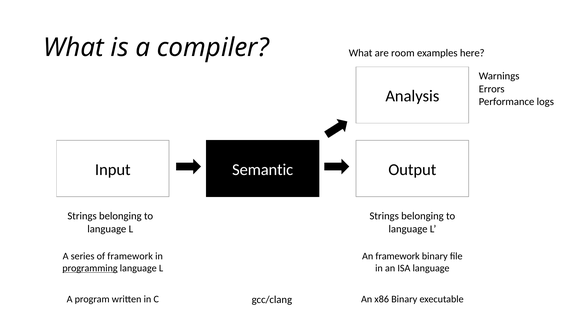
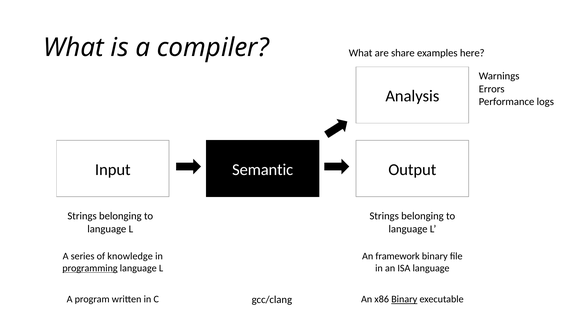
room: room -> share (403, 53)
of framework: framework -> knowledge (130, 256)
Binary underline: none -> present (404, 299)
